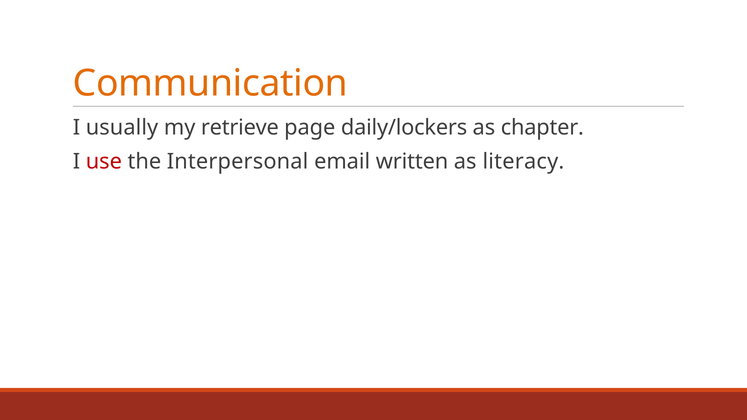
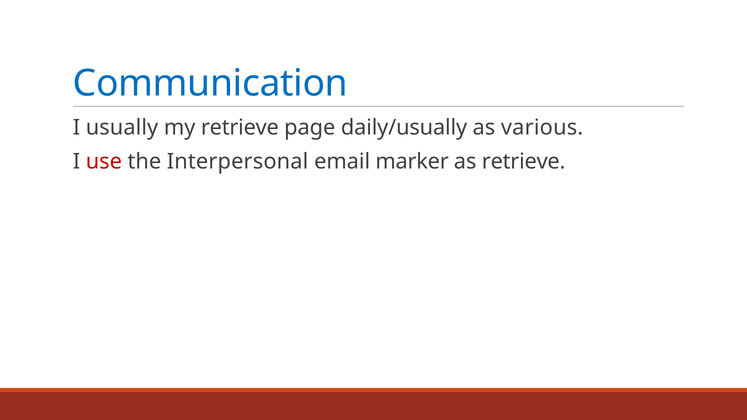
Communication colour: orange -> blue (210, 84)
daily/lockers: daily/lockers -> daily/usually (404, 127)
chapter: chapter -> various (542, 127)
written: written -> marker (412, 162)
as literacy: literacy -> retrieve (524, 162)
